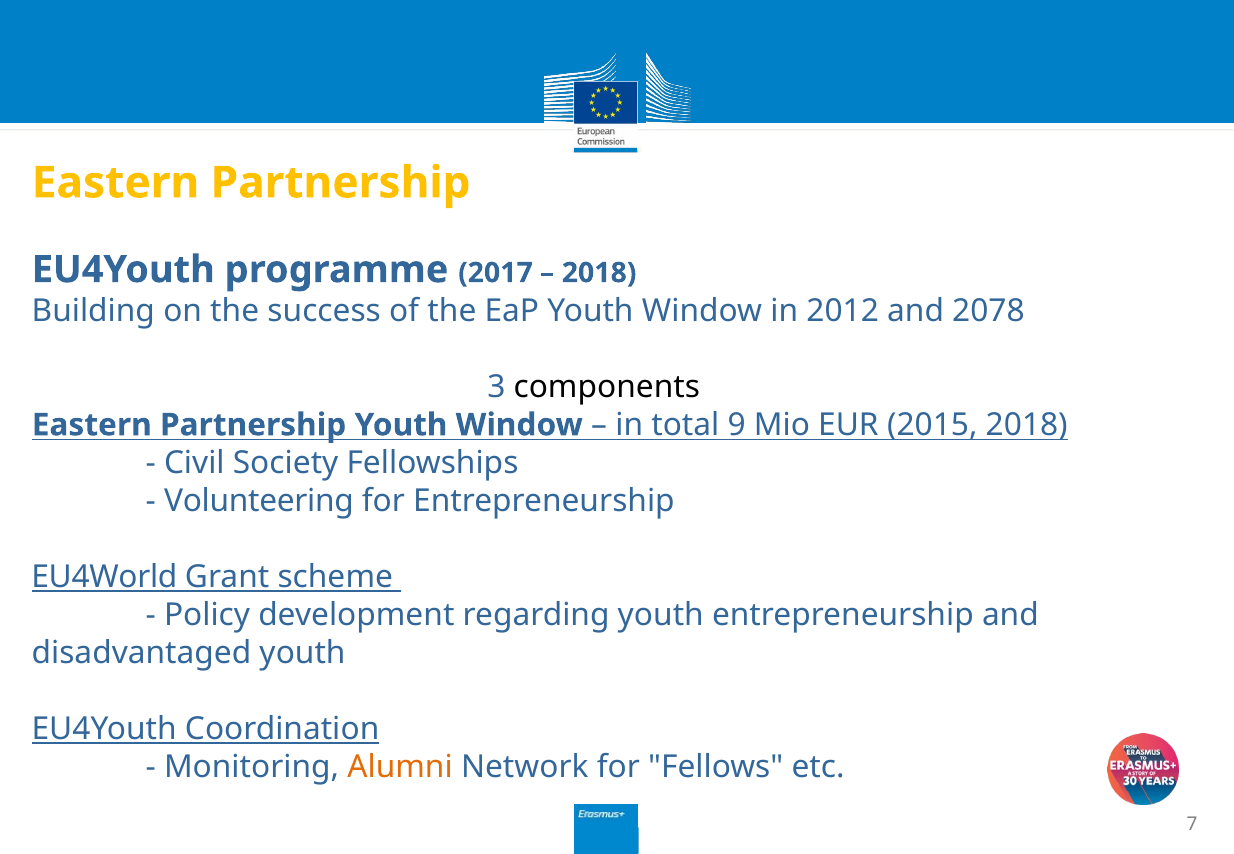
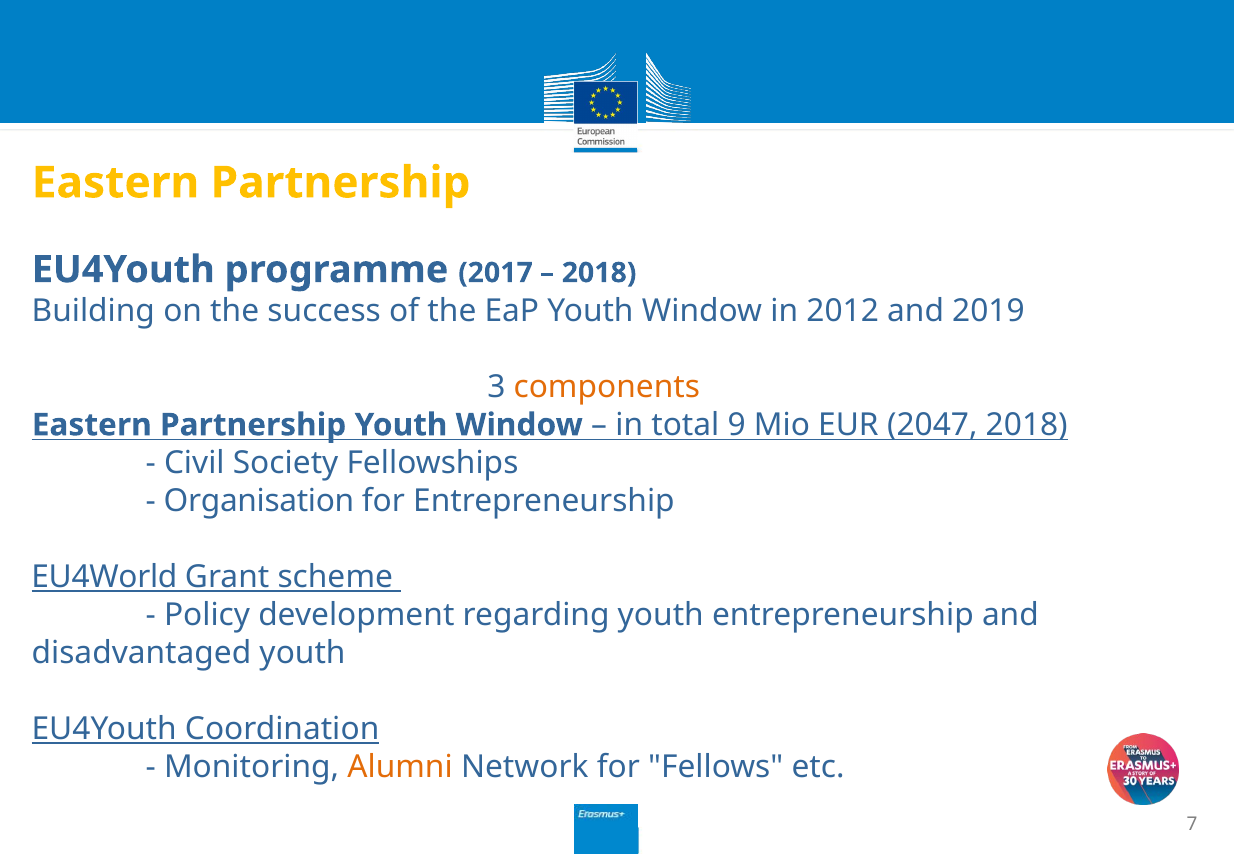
2078: 2078 -> 2019 (988, 311)
components colour: black -> orange (607, 387)
2015: 2015 -> 2047 (932, 425)
Volunteering: Volunteering -> Organisation (259, 501)
